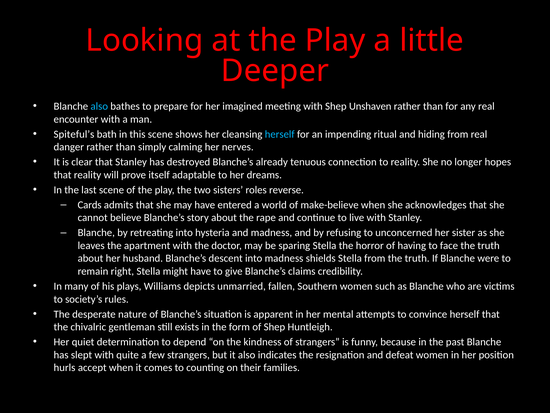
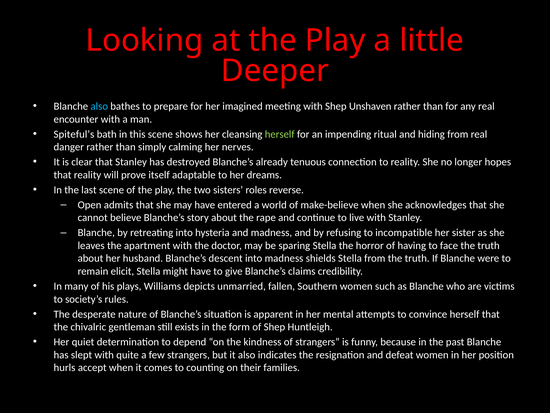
herself colour: light blue -> light green (280, 134)
Cards: Cards -> Open (90, 205)
unconcerned: unconcerned -> incompatible (404, 232)
right: right -> elicit (122, 271)
